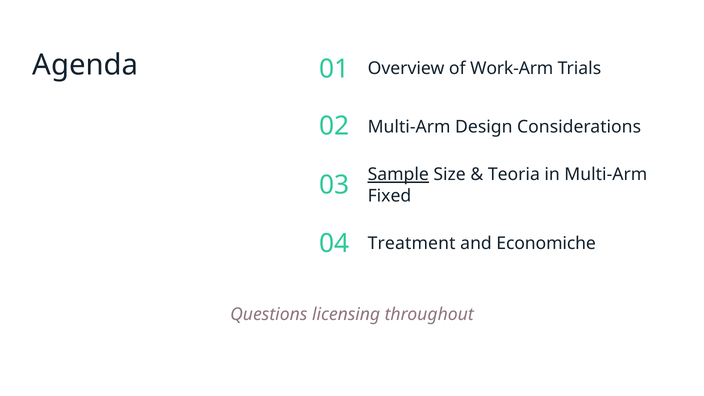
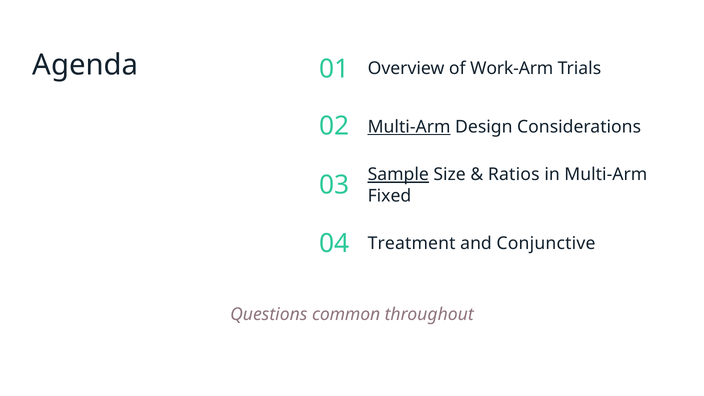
Multi-Arm underline: none -> present (409, 127)
Teoria: Teoria -> Ratios (514, 175)
Economiche: Economiche -> Conjunctive (546, 244)
licensing: licensing -> common (346, 314)
